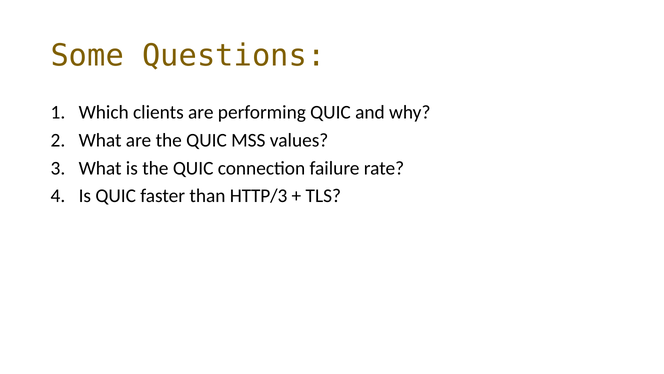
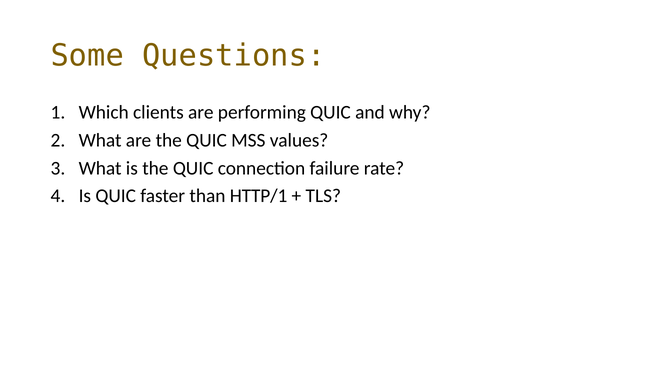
HTTP/3: HTTP/3 -> HTTP/1 (259, 196)
